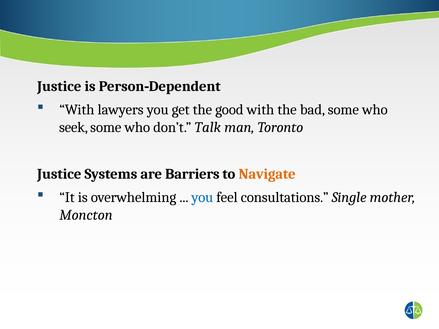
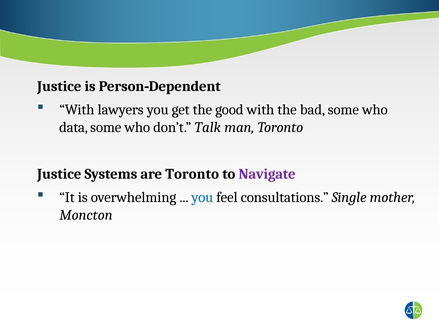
seek: seek -> data (73, 127)
are Barriers: Barriers -> Toronto (192, 174)
Navigate colour: orange -> purple (267, 174)
